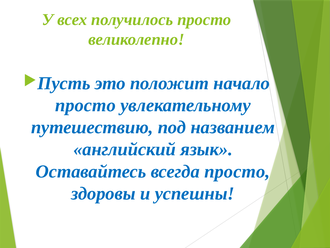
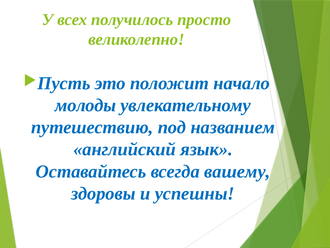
просто: просто -> молоды (85, 105)
всегда просто: просто -> вашему (237, 171)
